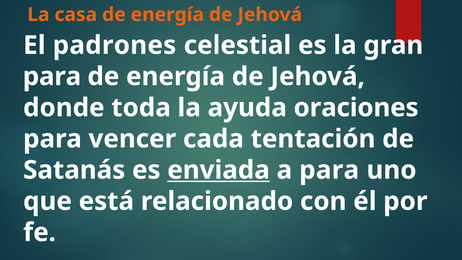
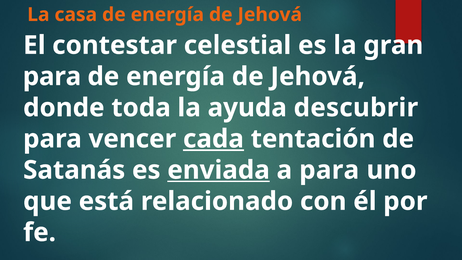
padrones: padrones -> contestar (115, 45)
oraciones: oraciones -> descubrir (356, 108)
cada underline: none -> present (213, 139)
